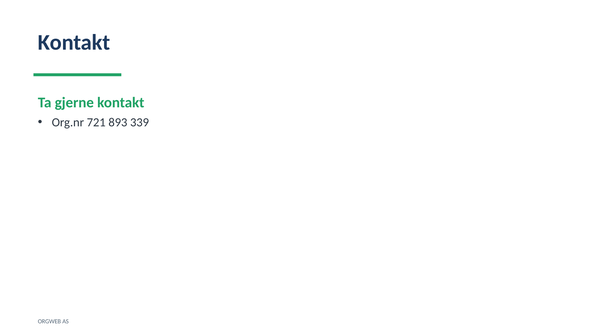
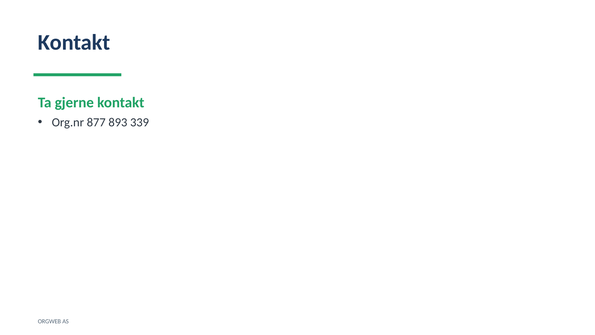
721: 721 -> 877 (96, 122)
